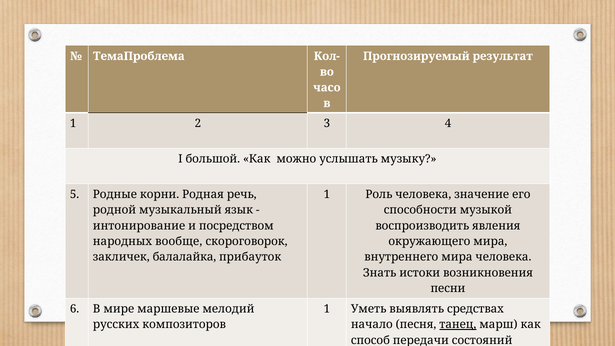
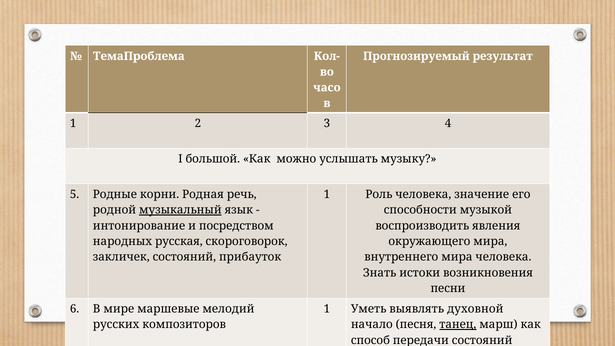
музыкальный underline: none -> present (180, 210)
вообще: вообще -> русская (179, 241)
закличек балалайка: балалайка -> состояний (184, 257)
средствах: средствах -> духовной (475, 309)
